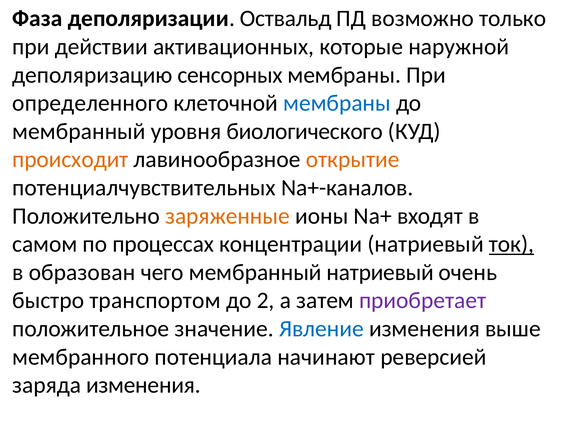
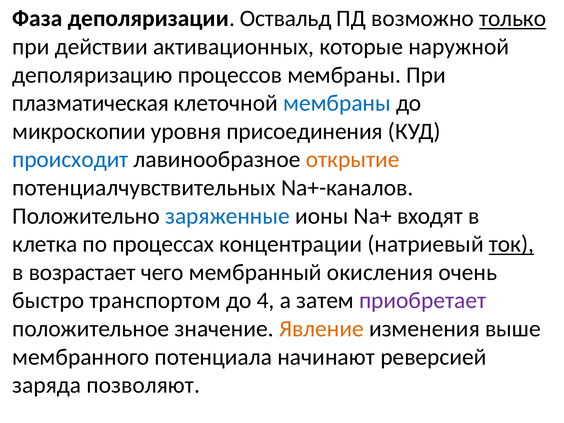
только underline: none -> present (513, 19)
сенсорных: сенсорных -> процессов (230, 75)
определенного: определенного -> плазматическая (90, 103)
мембранный: мембранный -> микроскопии (79, 131)
биологического: биологического -> присоединения (305, 131)
происходит colour: orange -> blue (70, 160)
заряженные colour: orange -> blue (227, 216)
самом: самом -> клетка (45, 244)
образован: образован -> возрастает (82, 272)
мембранный натриевый: натриевый -> окисления (380, 272)
2: 2 -> 4 (266, 301)
Явление colour: blue -> orange (321, 329)
заряда изменения: изменения -> позволяют (143, 385)
